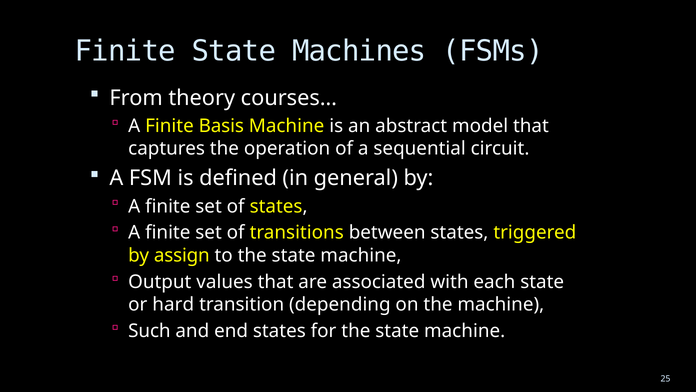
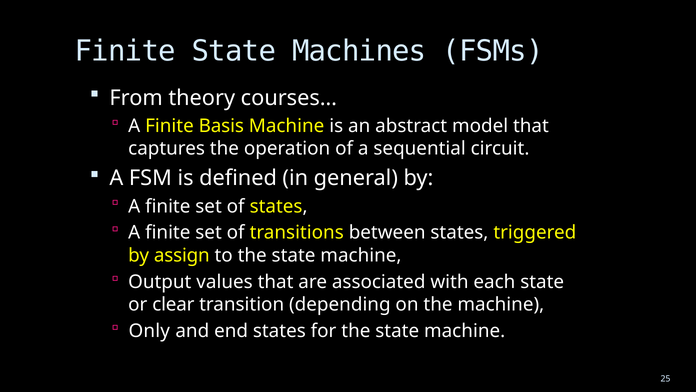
hard: hard -> clear (173, 304)
Such: Such -> Only (149, 331)
